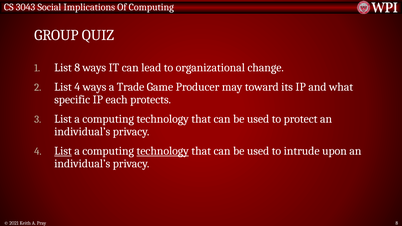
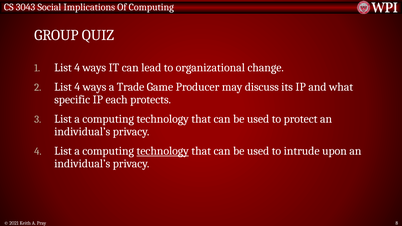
8: 8 -> 4 (77, 68)
toward: toward -> discuss (262, 87)
List underline: present -> none (63, 151)
